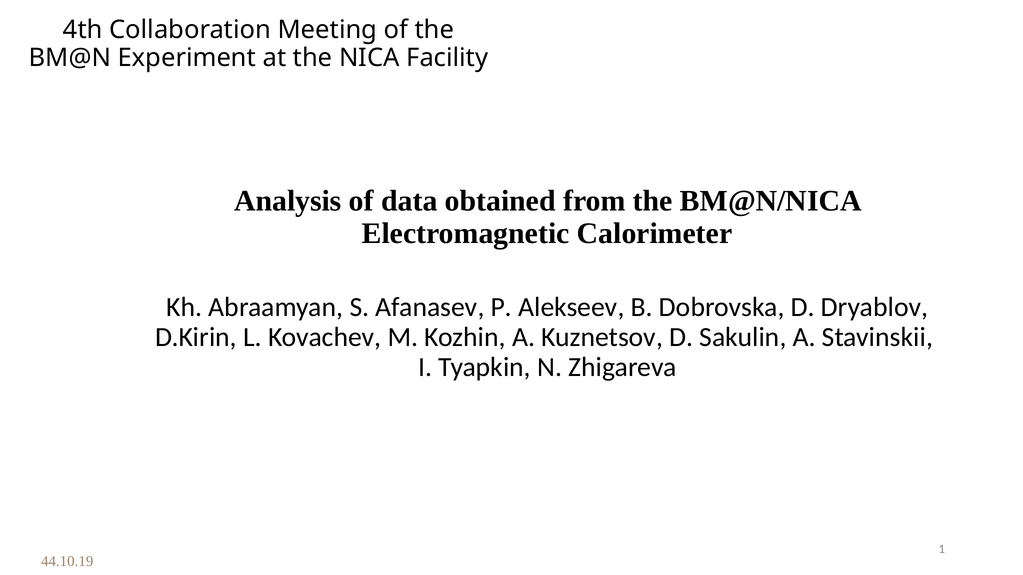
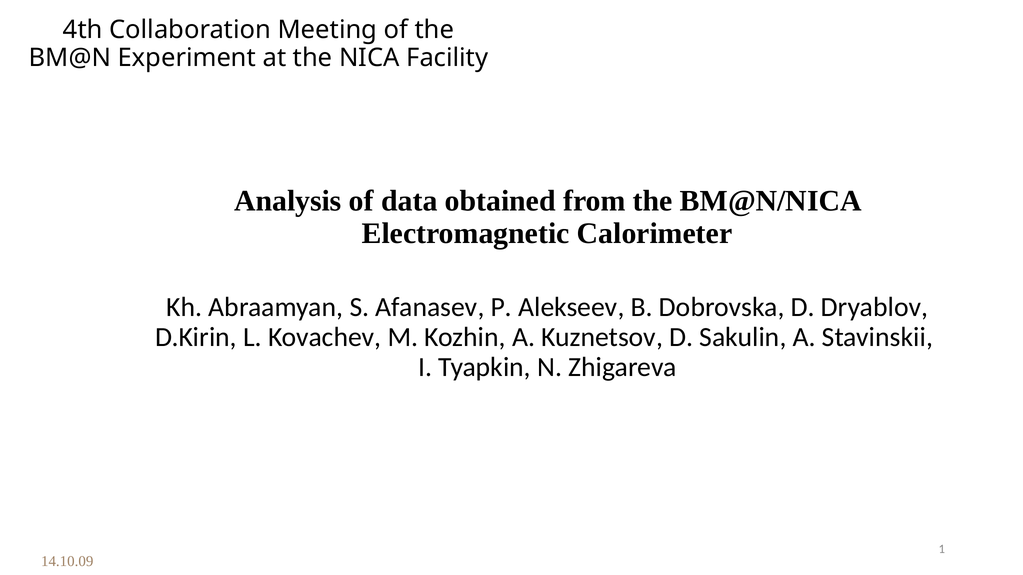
44.10.19: 44.10.19 -> 14.10.09 (67, 562)
